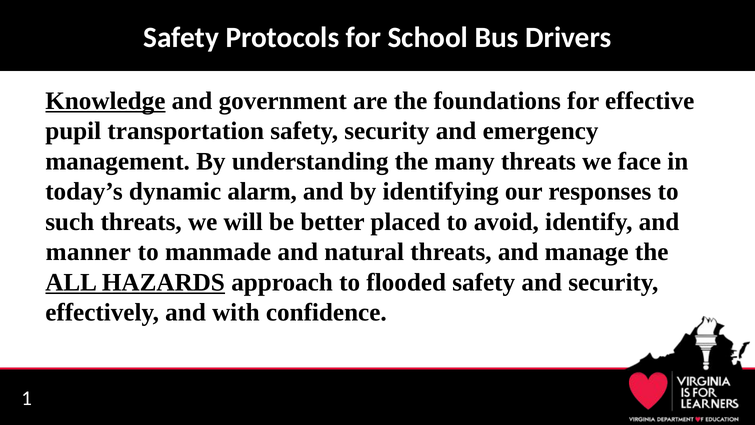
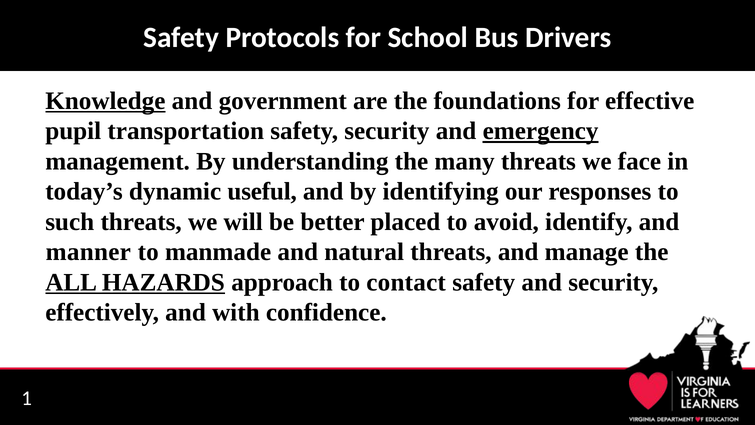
emergency underline: none -> present (541, 131)
alarm: alarm -> useful (262, 191)
flooded: flooded -> contact (406, 282)
